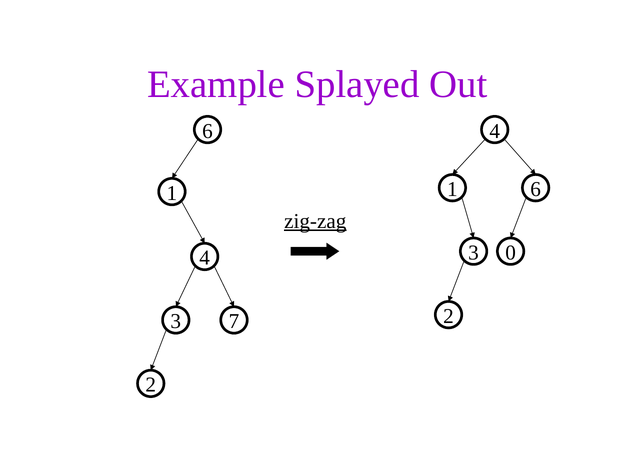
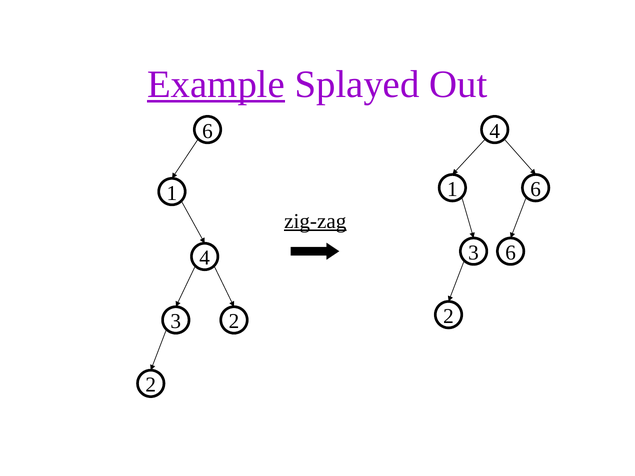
Example underline: none -> present (216, 85)
3 0: 0 -> 6 (511, 253)
3 7: 7 -> 2 (234, 322)
